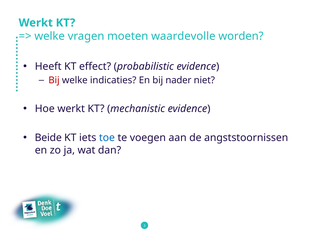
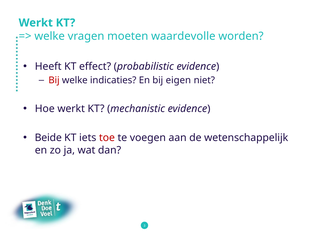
nader: nader -> eigen (178, 80)
toe colour: blue -> red (107, 138)
angststoornissen: angststoornissen -> wetenschappelijk (246, 138)
